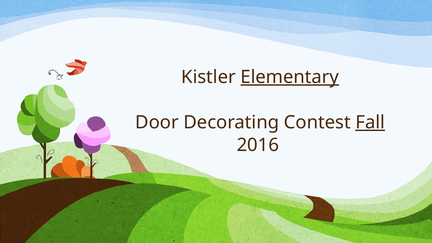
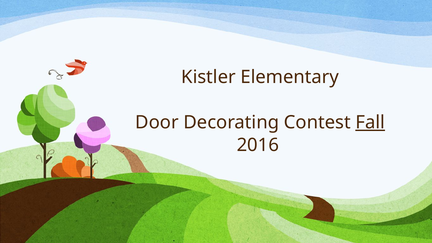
Elementary underline: present -> none (290, 77)
